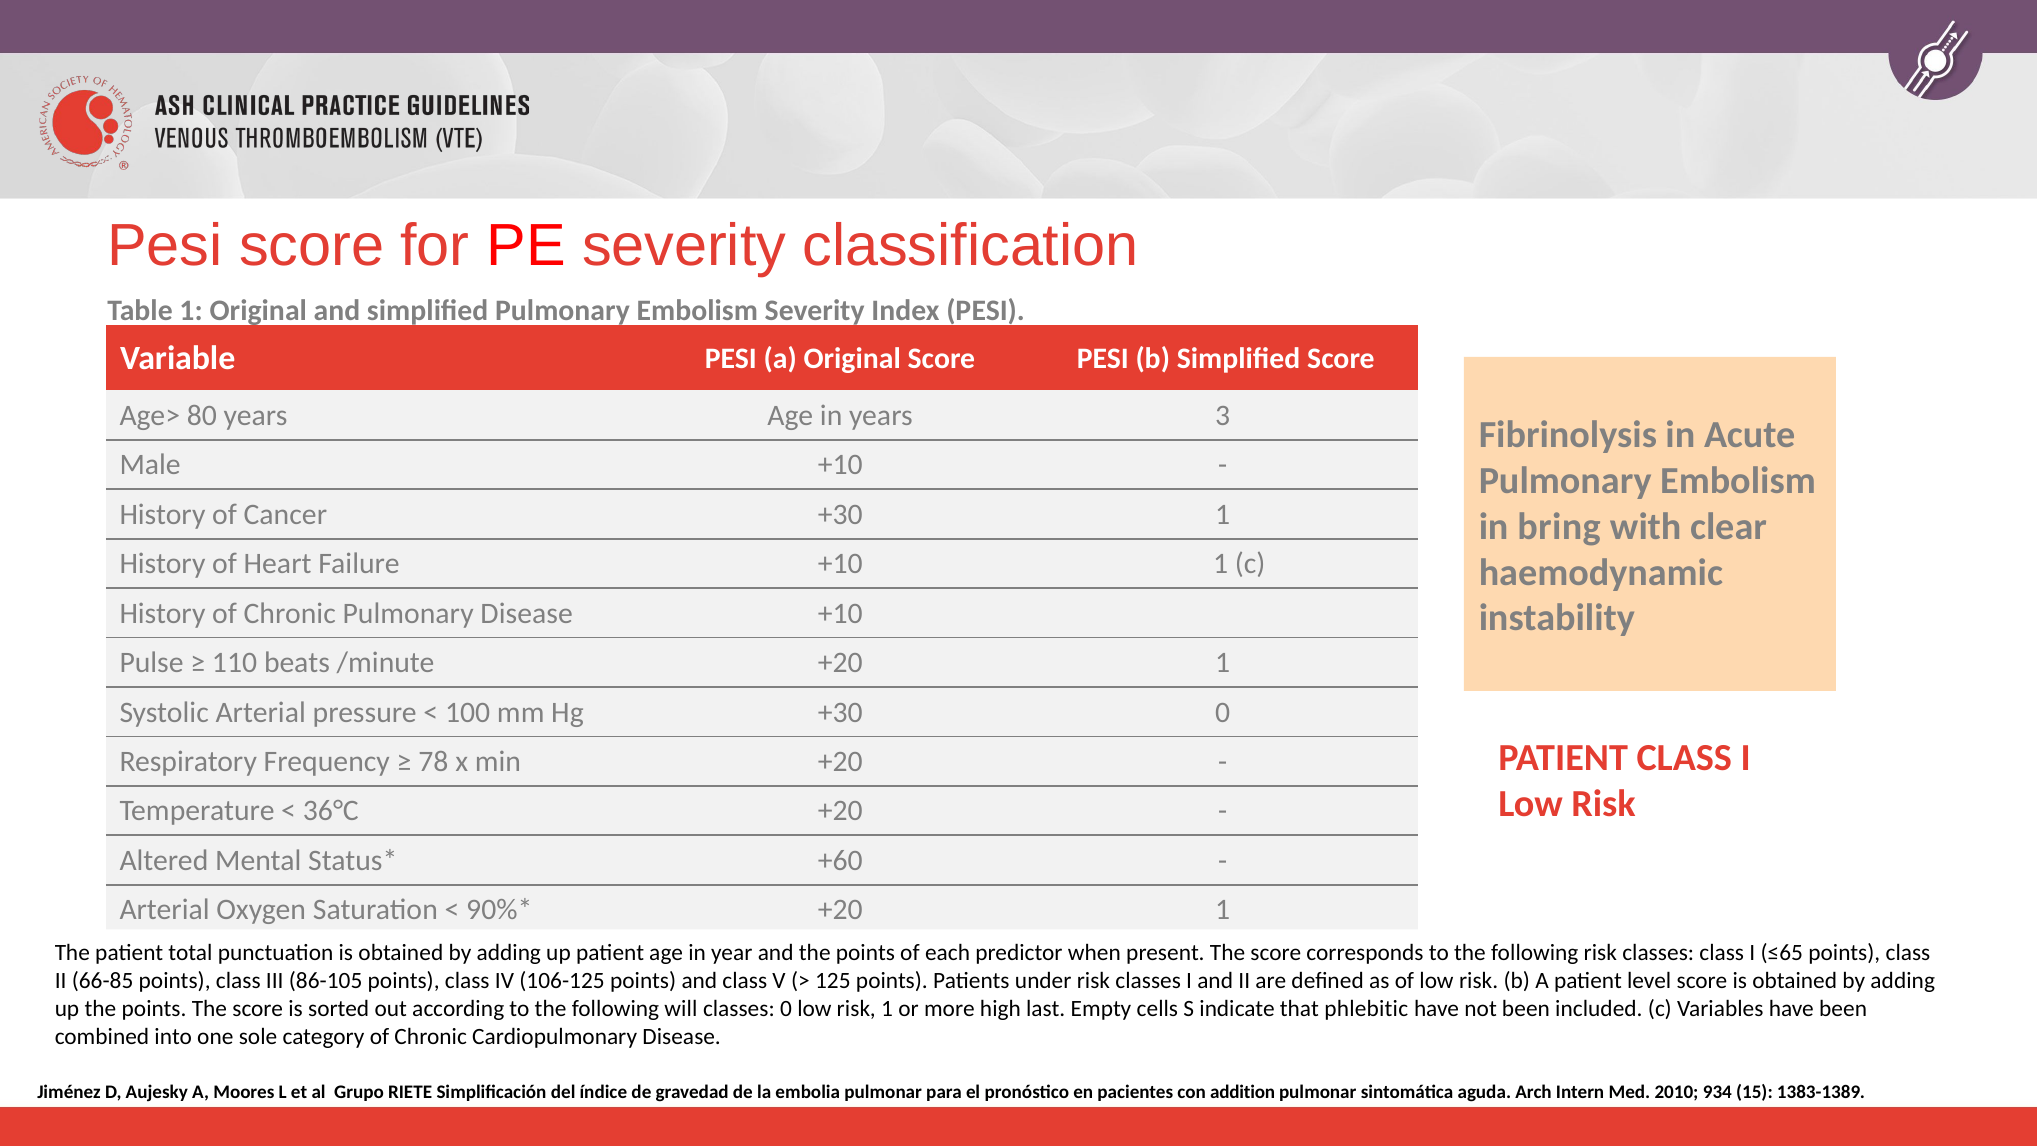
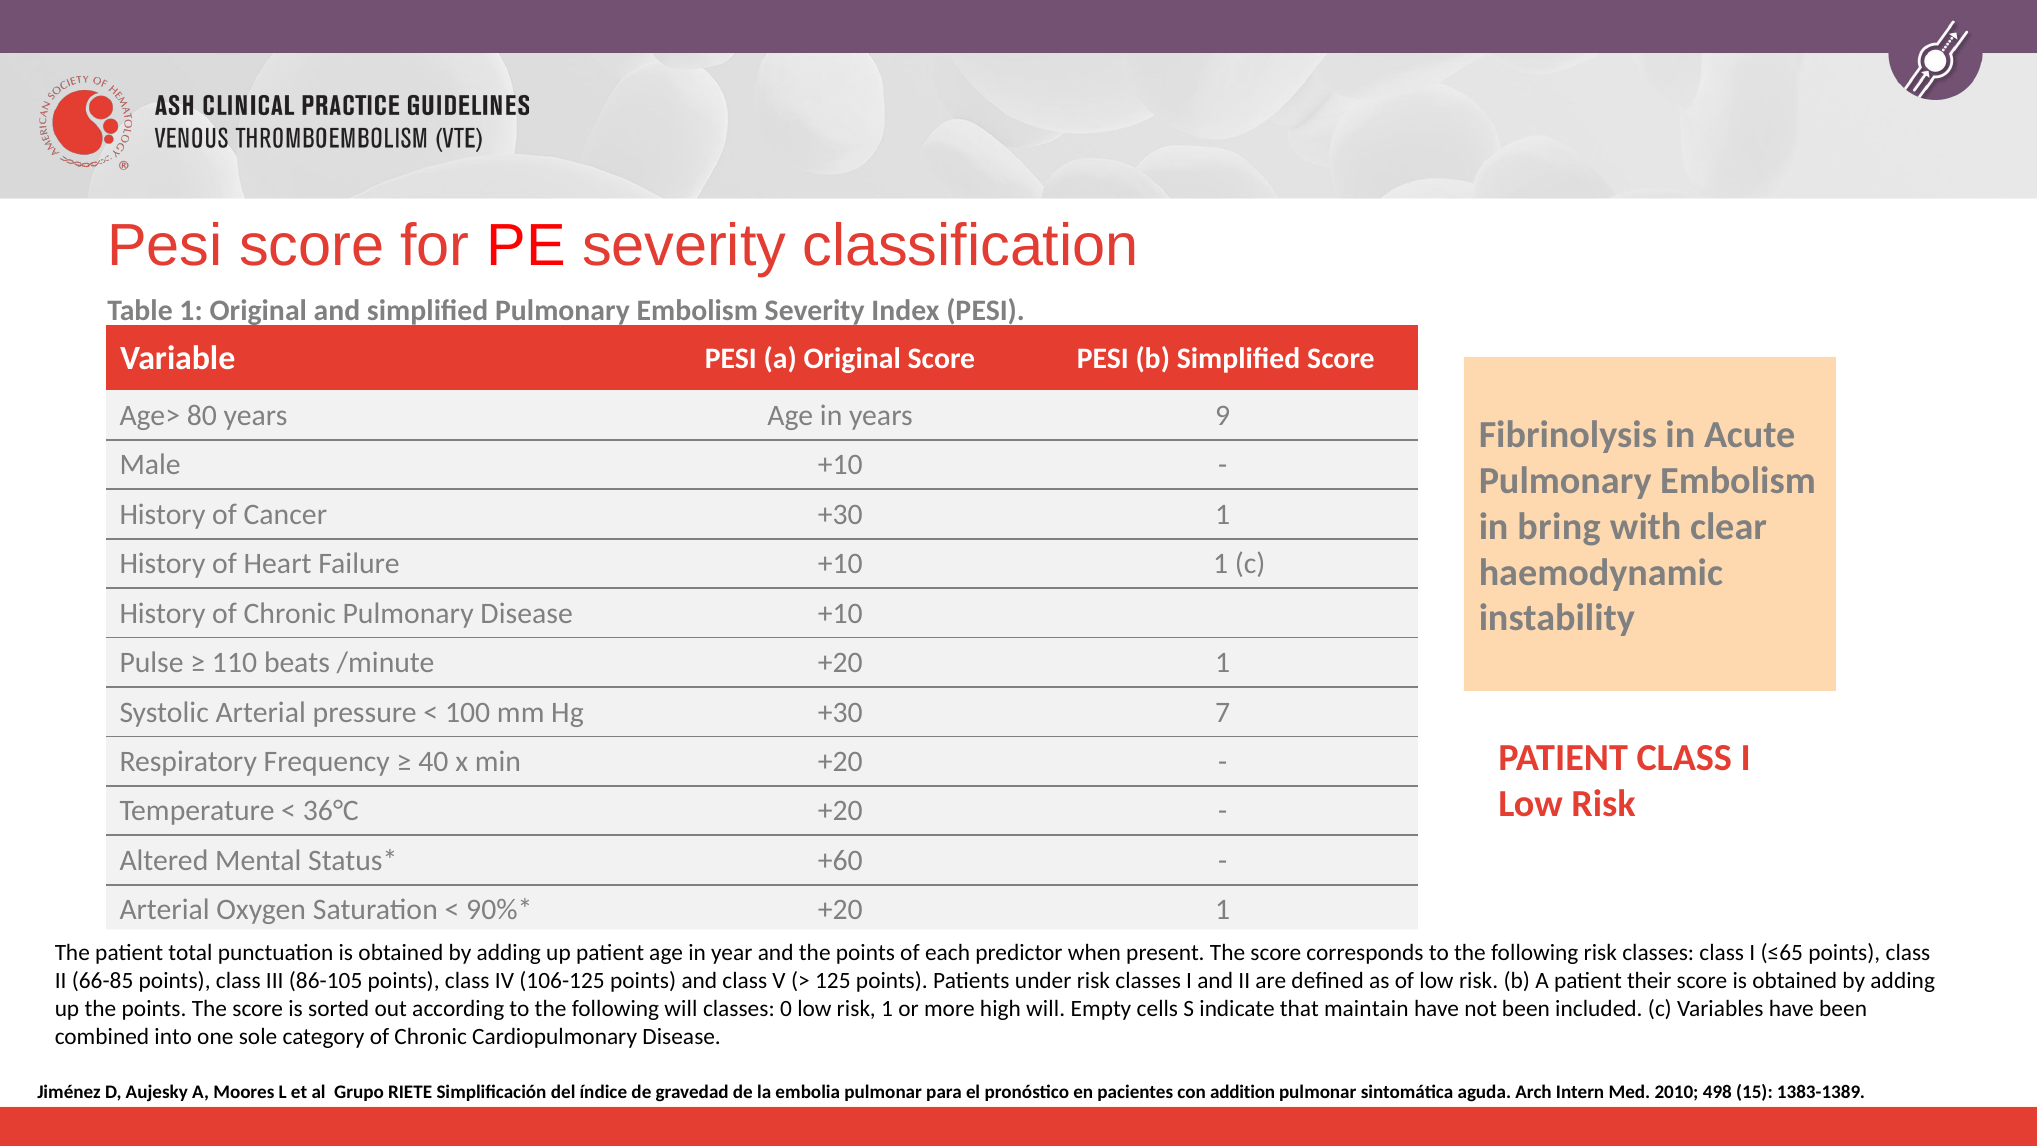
3: 3 -> 9 (1223, 415)
+30 0: 0 -> 7 (1223, 712)
78: 78 -> 40 (433, 762)
level: level -> their (1649, 981)
high last: last -> will (1046, 1009)
phlebitic: phlebitic -> maintain (1366, 1009)
934: 934 -> 498 (1717, 1092)
